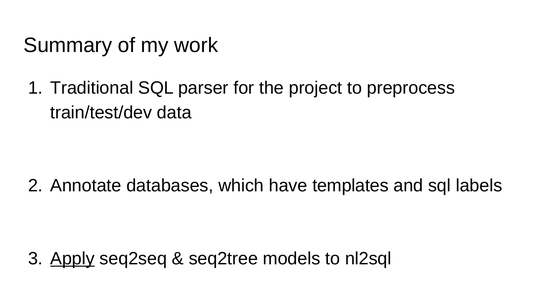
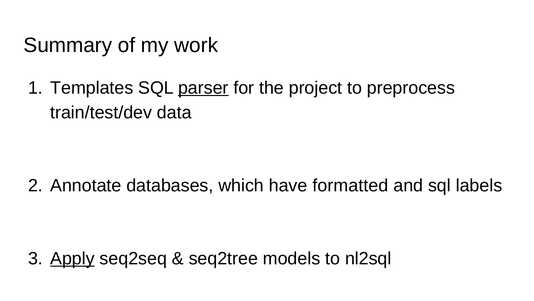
Traditional: Traditional -> Templates (92, 88)
parser underline: none -> present (203, 88)
templates: templates -> formatted (350, 185)
